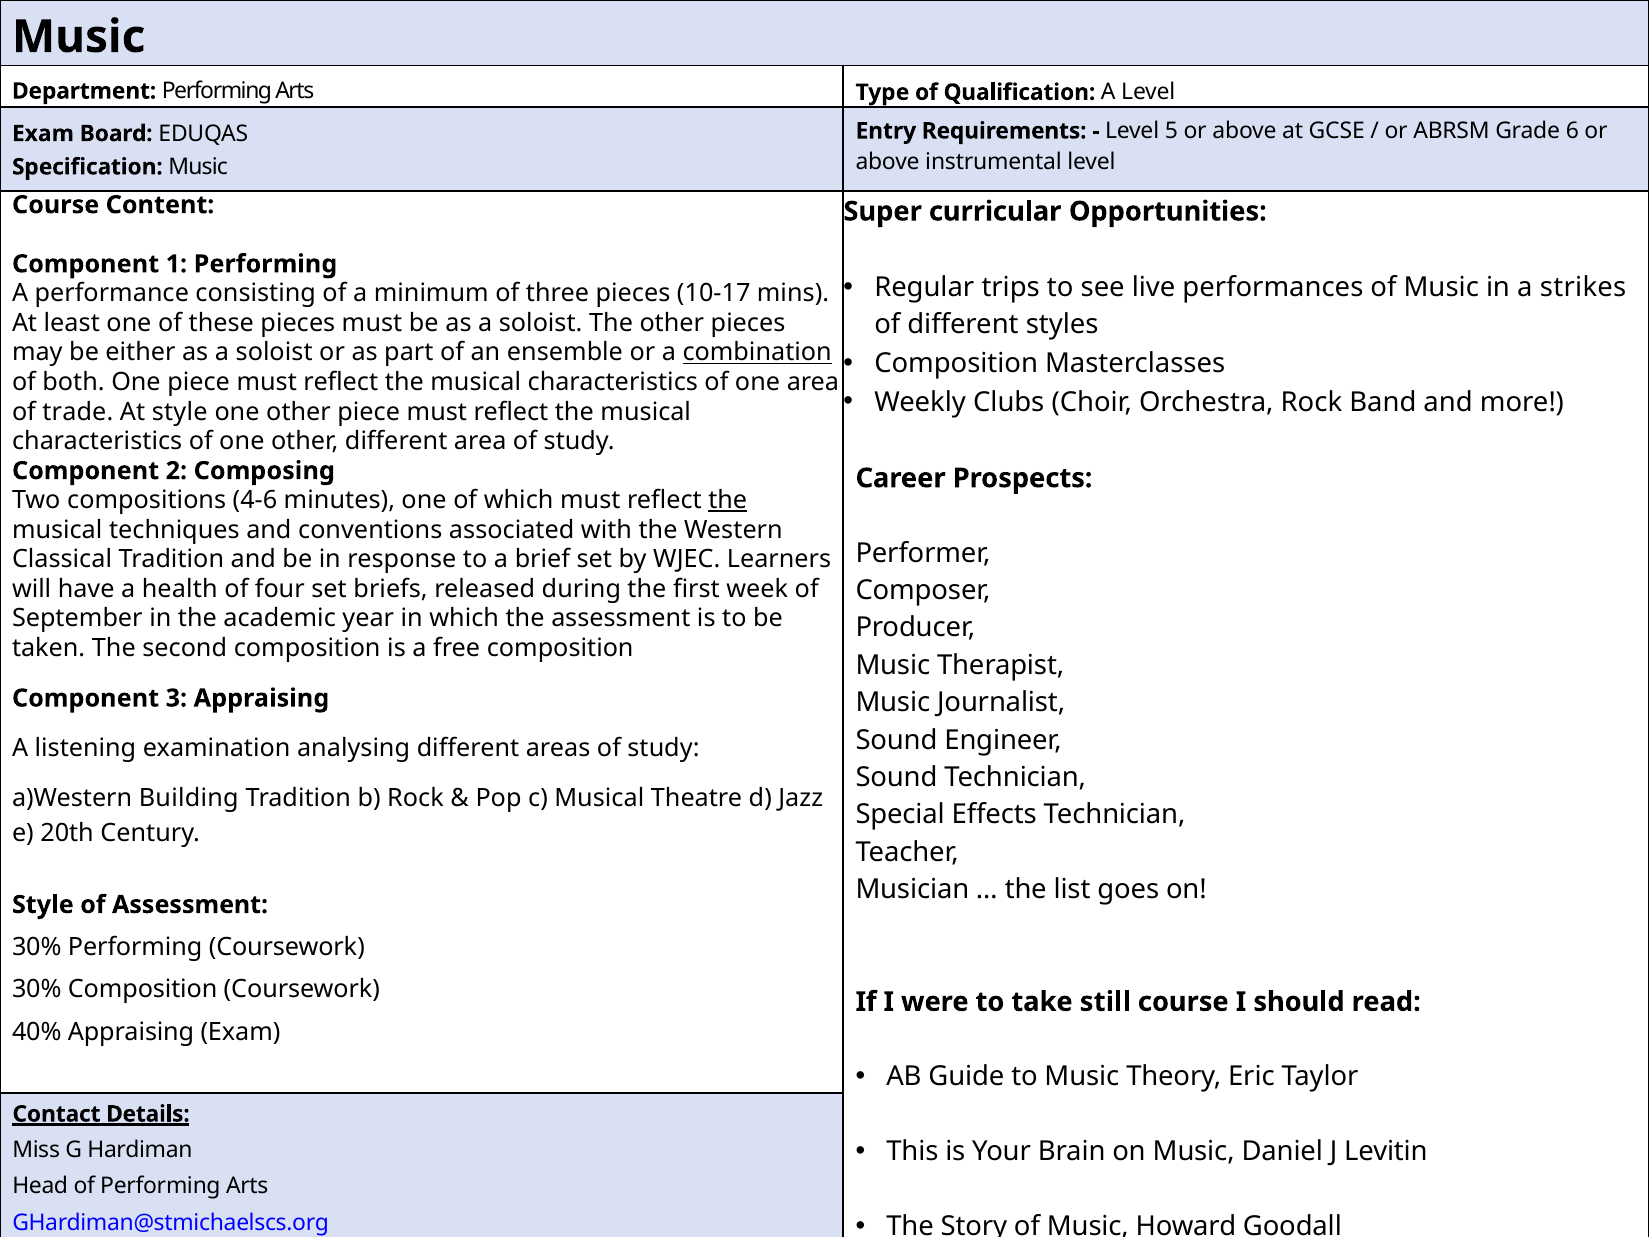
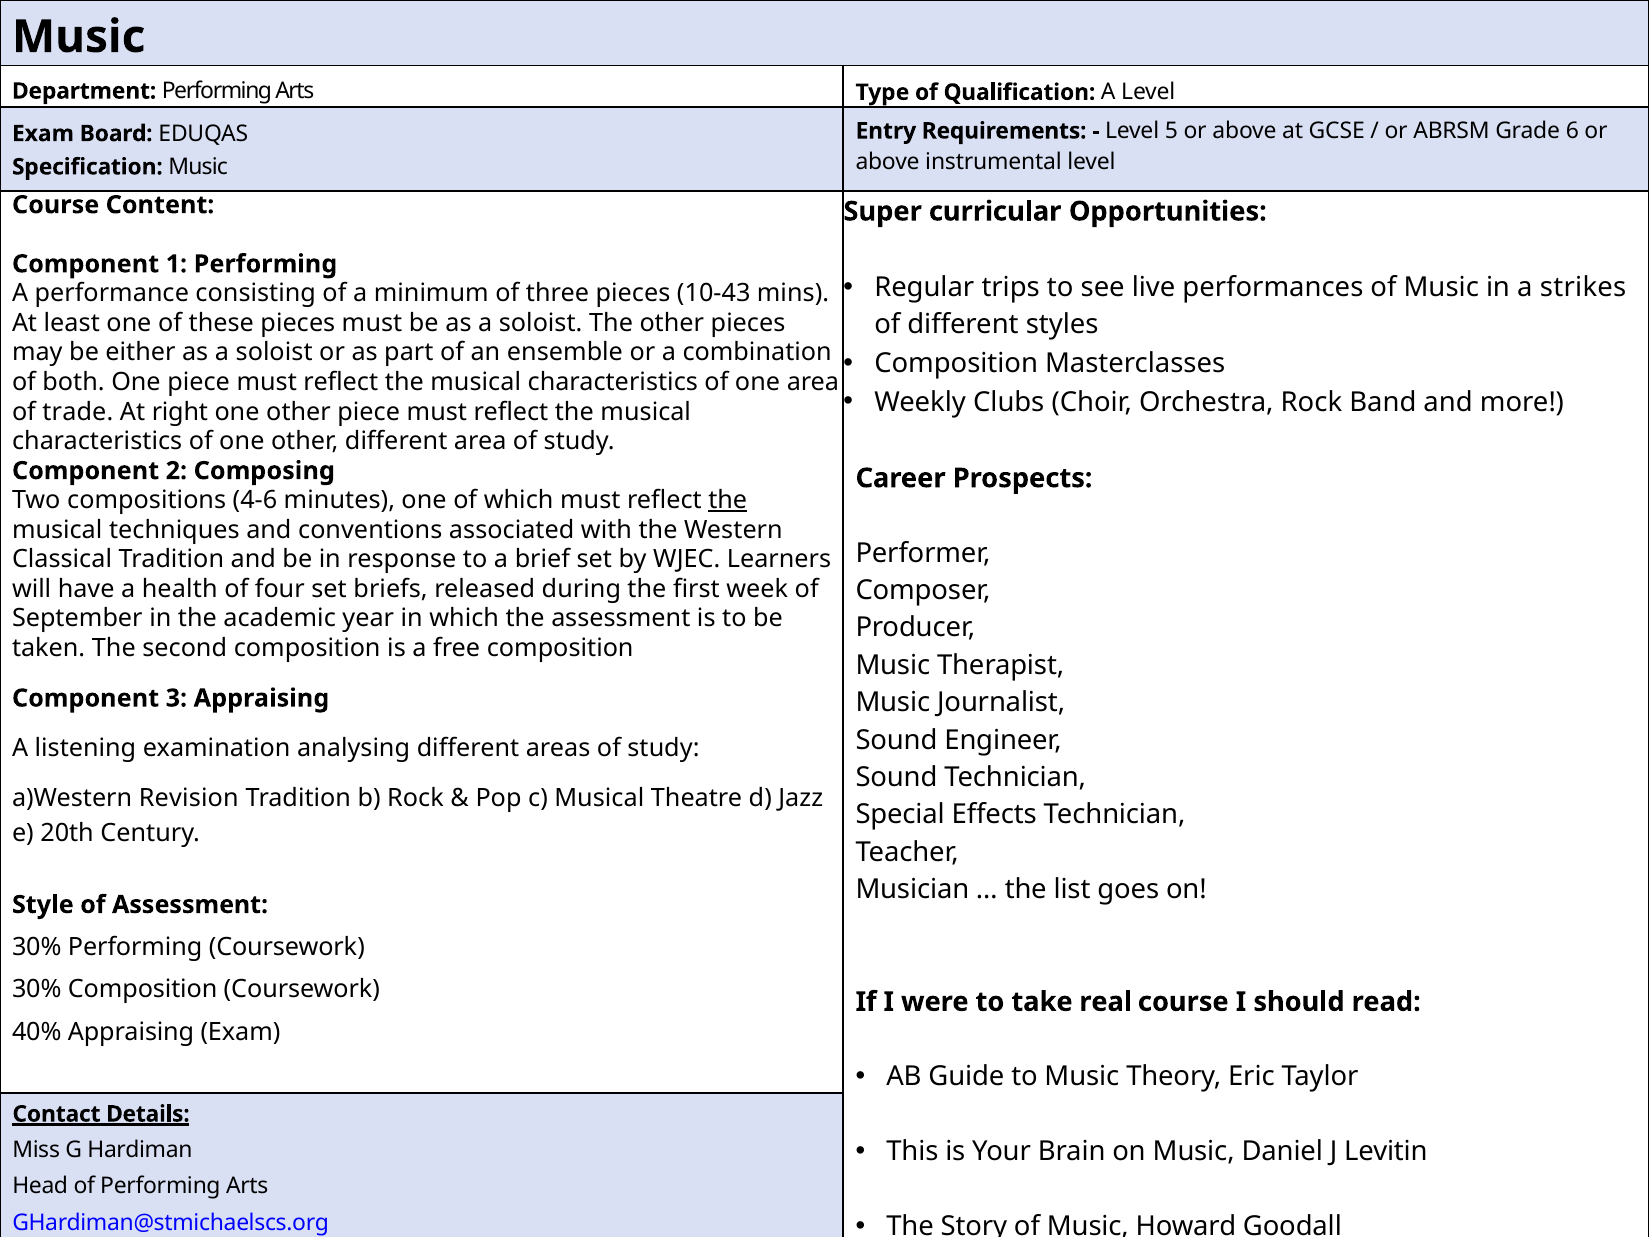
10-17: 10-17 -> 10-43 (714, 294)
combination underline: present -> none (757, 353)
At style: style -> right (180, 412)
Building: Building -> Revision (189, 798)
still: still -> real (1105, 1002)
